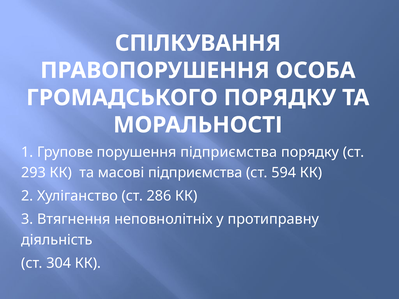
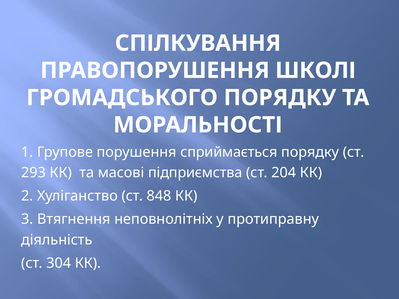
ОСОБА: ОСОБА -> ШКОЛІ (316, 70)
порушення підприємства: підприємства -> сприймається (229, 152)
594: 594 -> 204 (284, 173)
286: 286 -> 848 (159, 196)
